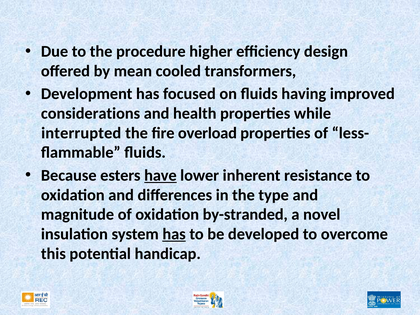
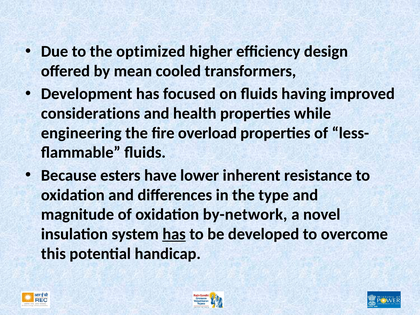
procedure: procedure -> optimized (151, 52)
interrupted: interrupted -> engineering (81, 133)
have underline: present -> none (160, 175)
by-stranded: by-stranded -> by-network (245, 215)
